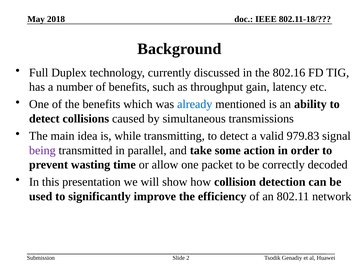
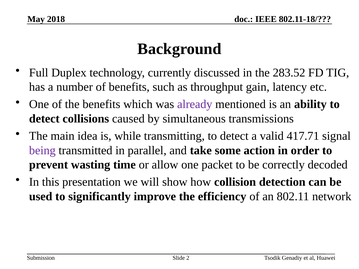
802.16: 802.16 -> 283.52 (289, 73)
already colour: blue -> purple (195, 104)
979.83: 979.83 -> 417.71 (303, 136)
